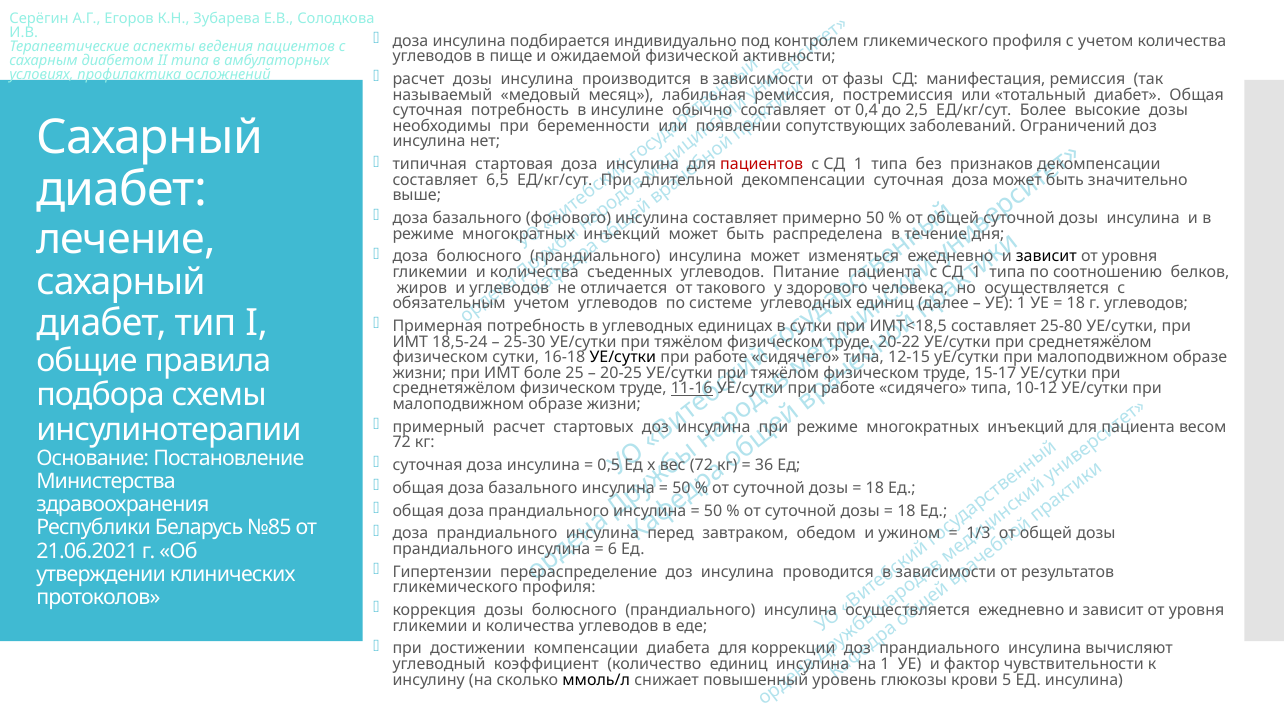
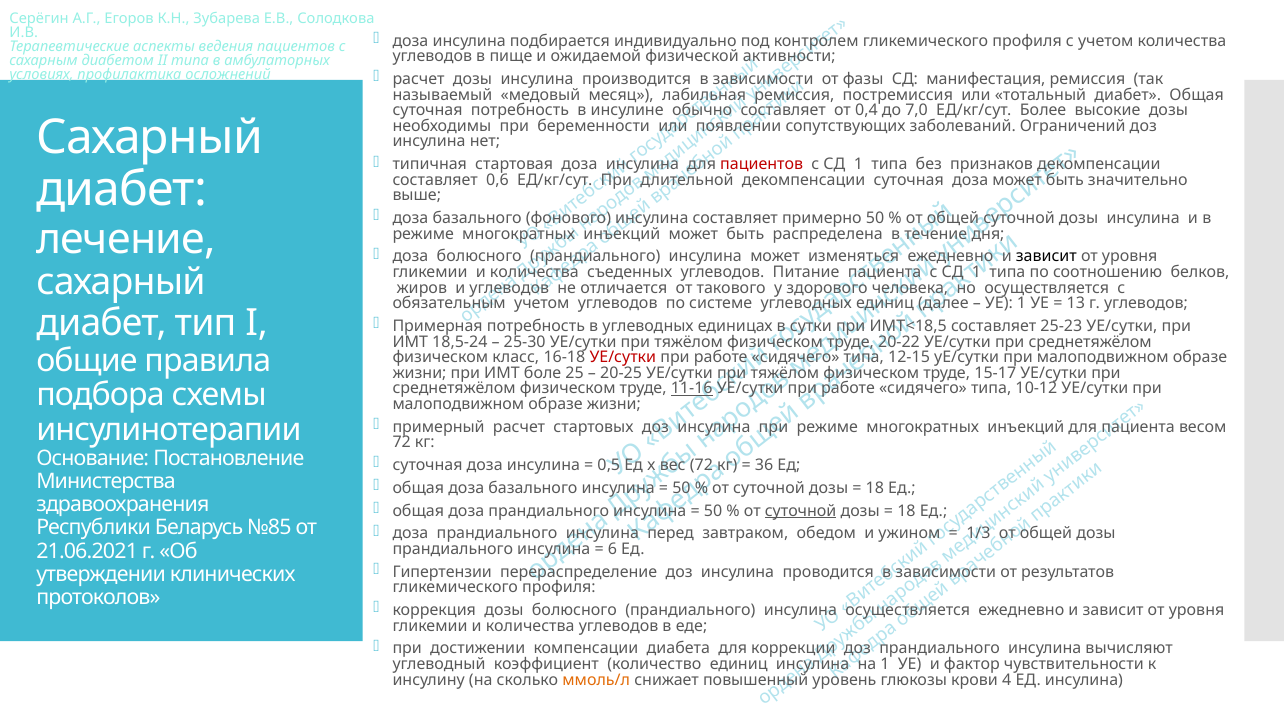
2,5: 2,5 -> 7,0 (917, 110)
6,5: 6,5 -> 0,6 (497, 180)
18: 18 -> 13 (1076, 304)
25-80: 25-80 -> 25-23 (1061, 326)
физическом сутки: сутки -> класс (516, 357)
УЕ/сутки colour: black -> red (623, 357)
суточной underline: none -> present (801, 511)
ммоль/л colour: black -> orange (596, 680)
5: 5 -> 4 (1007, 680)
